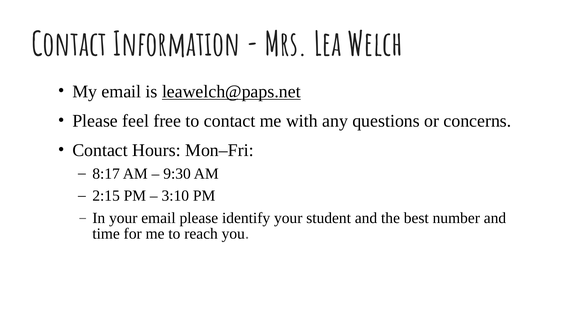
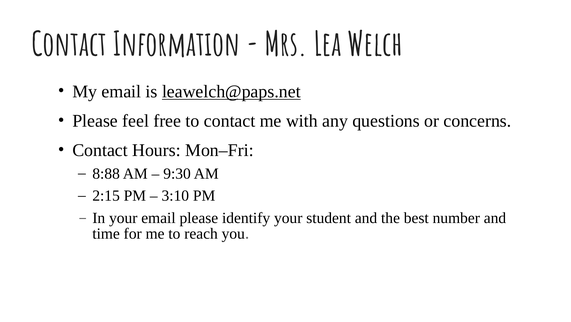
8:17: 8:17 -> 8:88 (106, 173)
